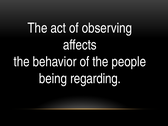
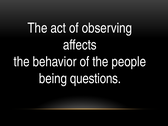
regarding: regarding -> questions (96, 79)
